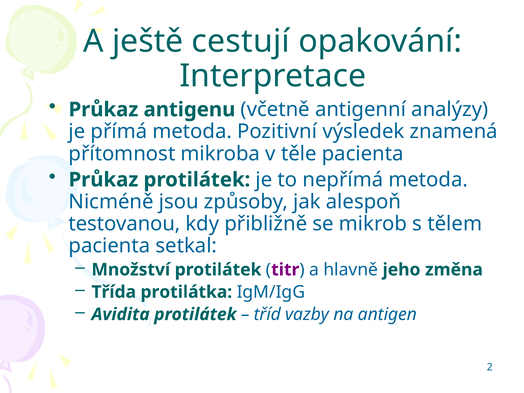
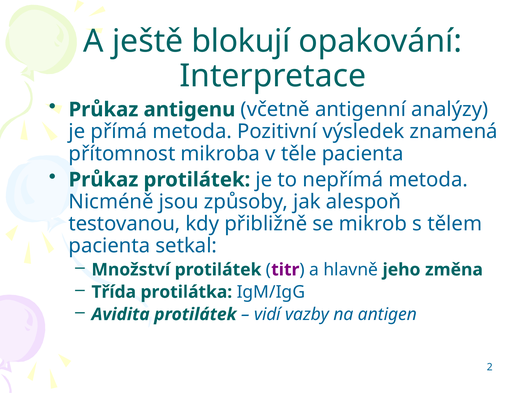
cestují: cestují -> blokují (241, 41)
tříd: tříd -> vidí (267, 314)
